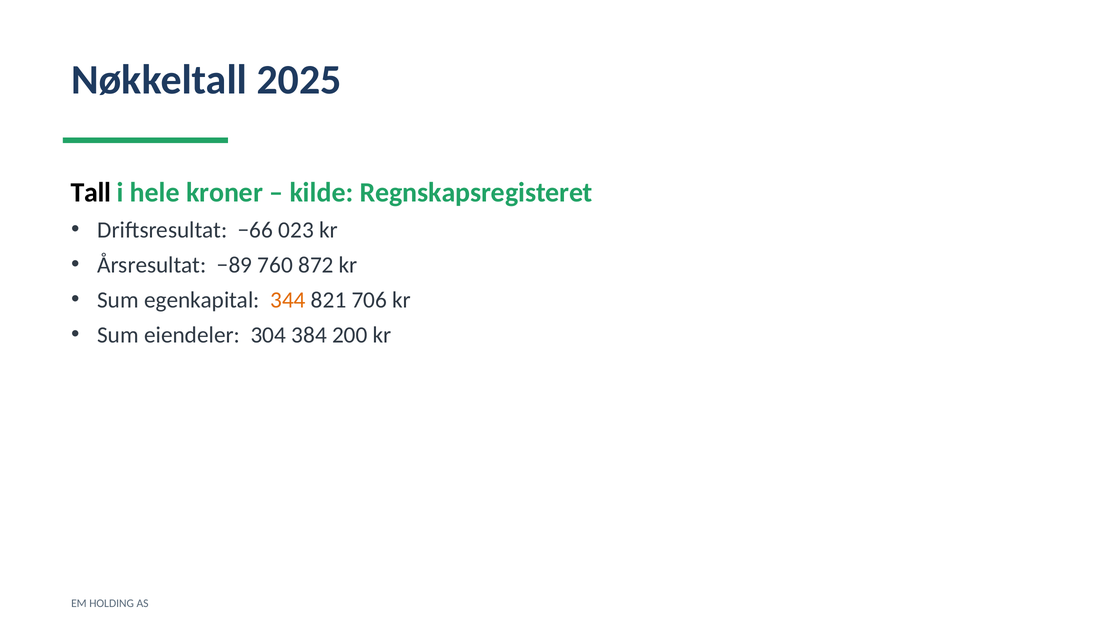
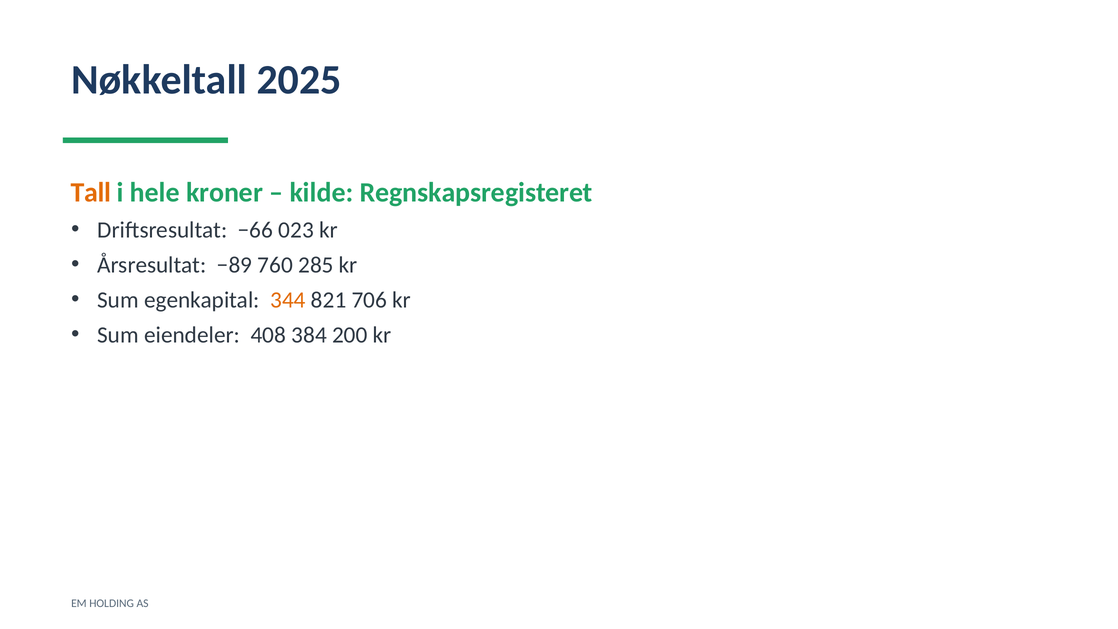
Tall colour: black -> orange (91, 192)
872: 872 -> 285 (316, 265)
304: 304 -> 408 (268, 335)
